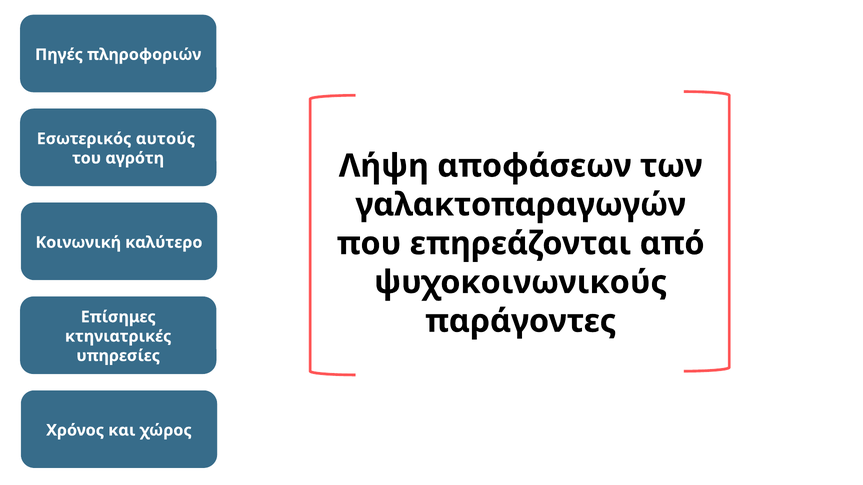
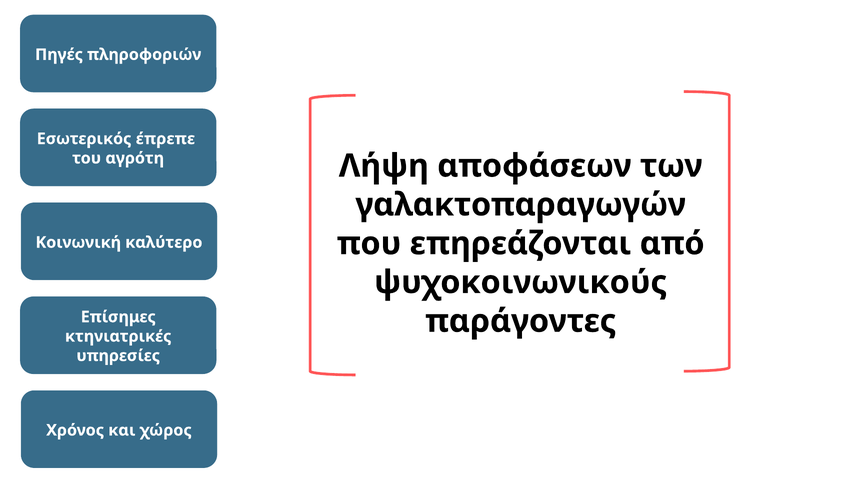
αυτούς: αυτούς -> έπρεπε (165, 139)
